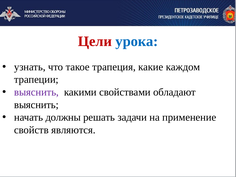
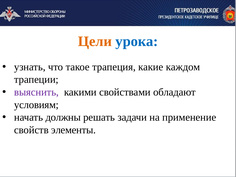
Цели colour: red -> orange (95, 41)
выяснить: выяснить -> условиям (36, 105)
являются: являются -> элементы (73, 130)
